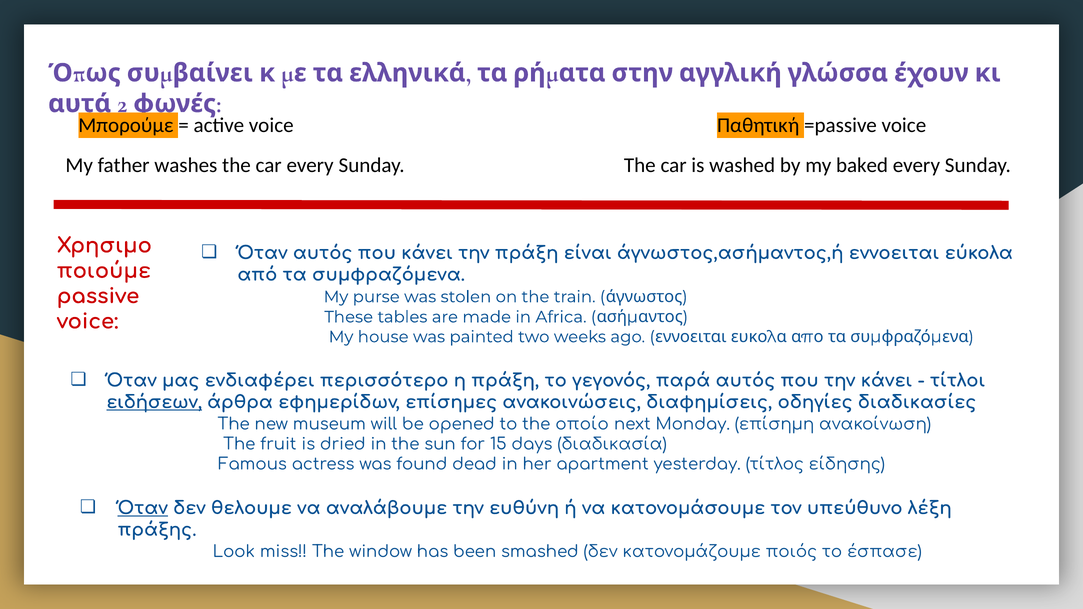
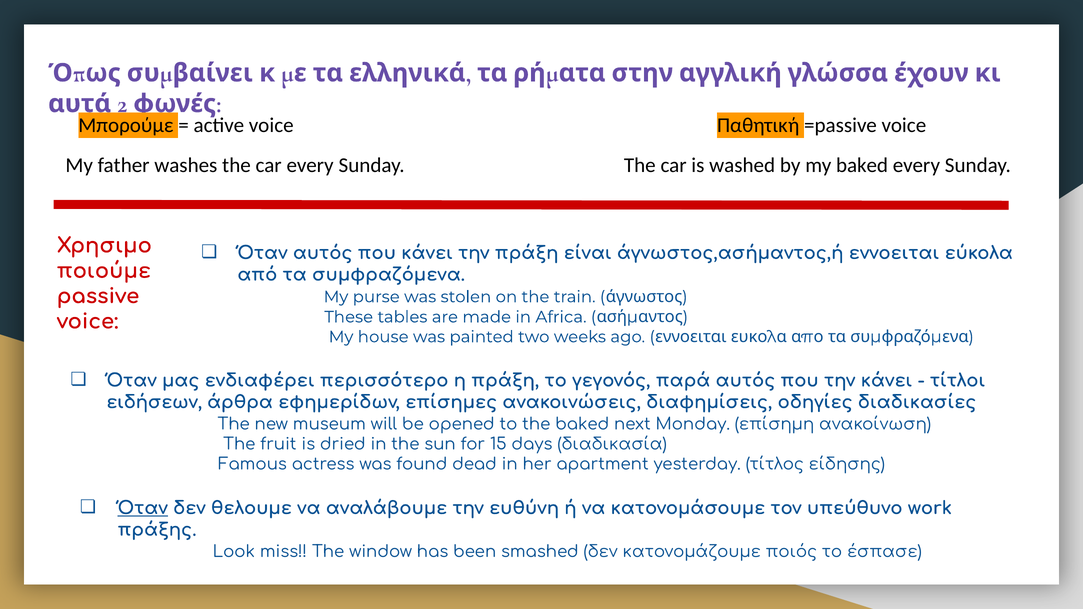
ειδήσεων underline: present -> none (154, 402)
the οποίο: οποίο -> baked (582, 425)
λέξη: λέξη -> work (930, 508)
